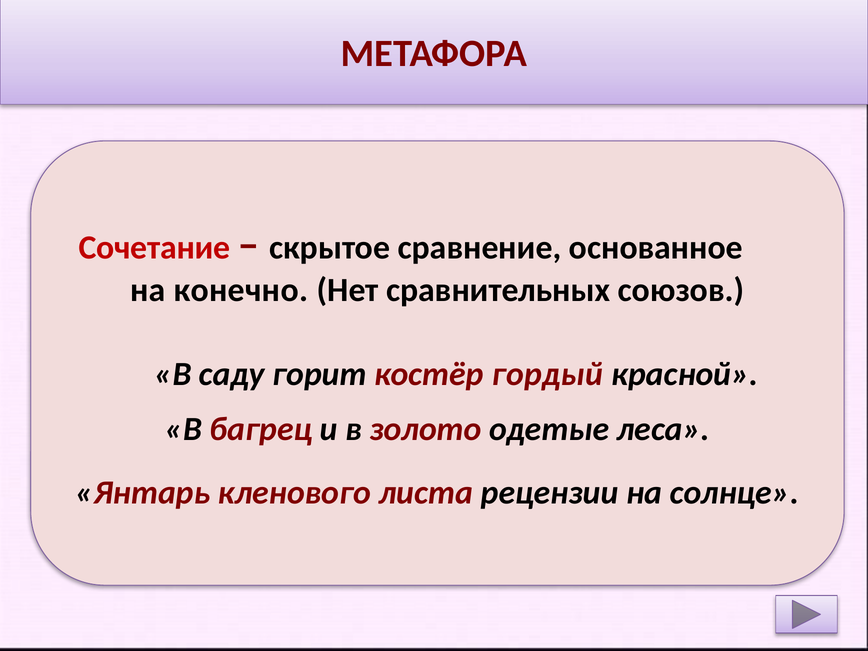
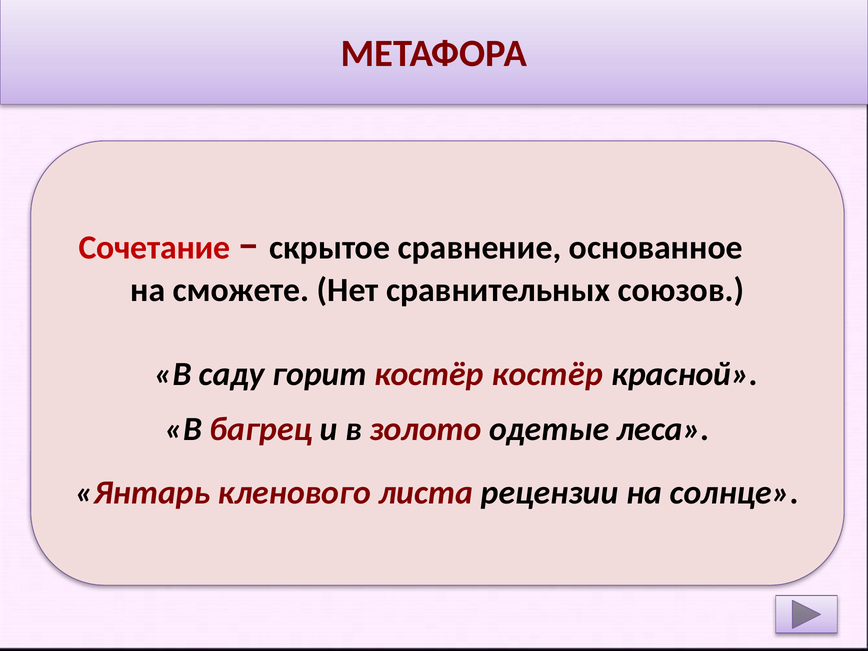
конечно: конечно -> сможете (241, 290)
костёр гордый: гордый -> костёр (547, 374)
